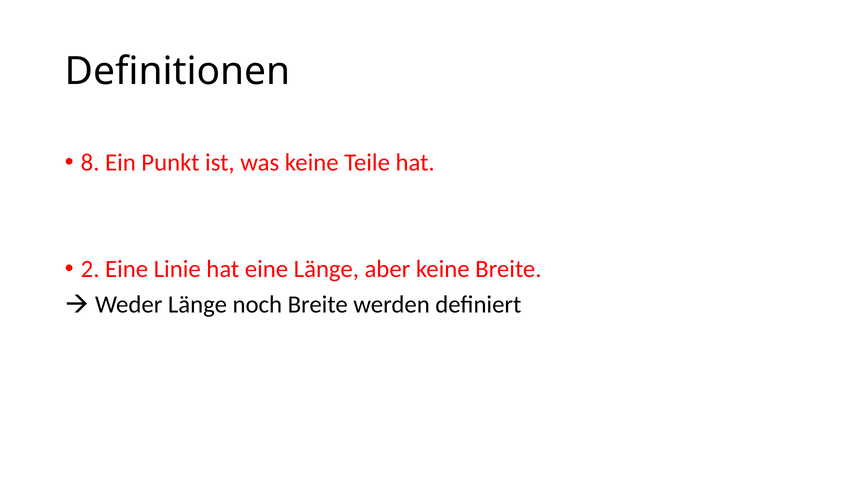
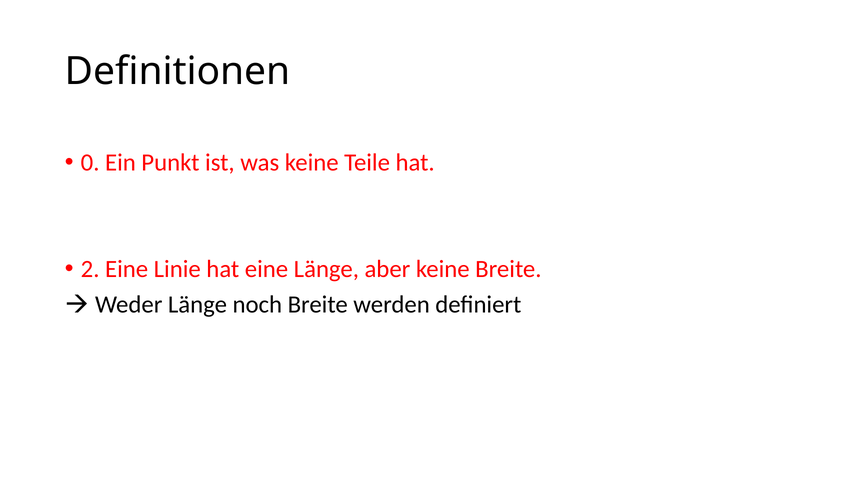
8: 8 -> 0 (90, 162)
